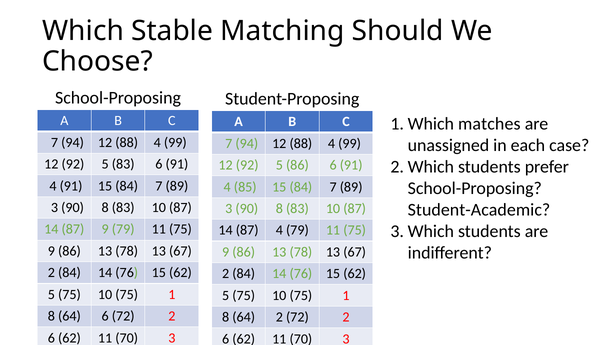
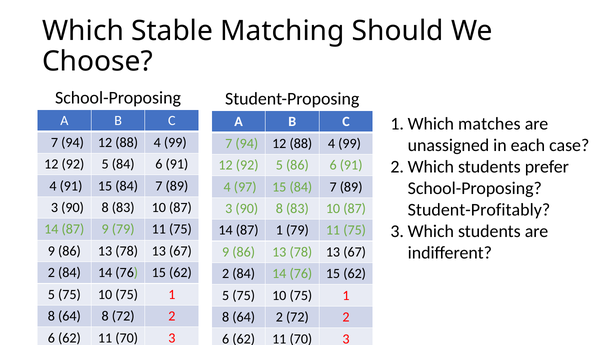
5 83: 83 -> 84 (123, 164)
85: 85 -> 97 (245, 187)
Student-Academic: Student-Academic -> Student-Profitably (479, 210)
87 4: 4 -> 1 (279, 231)
64 6: 6 -> 8 (105, 317)
